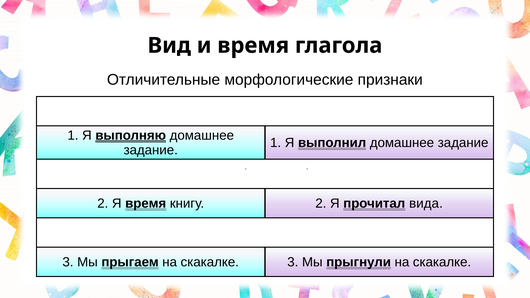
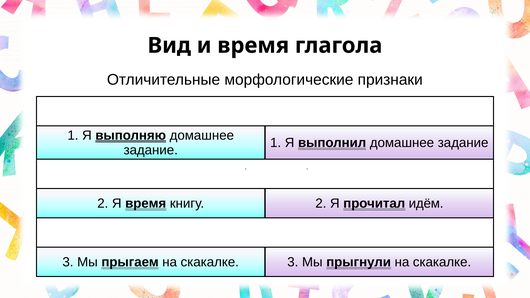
вида: вида -> идём (426, 204)
